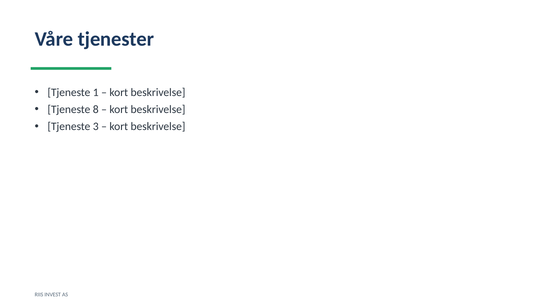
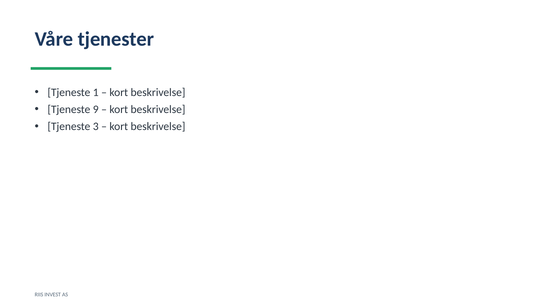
8: 8 -> 9 (96, 110)
